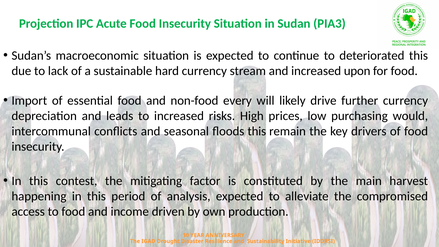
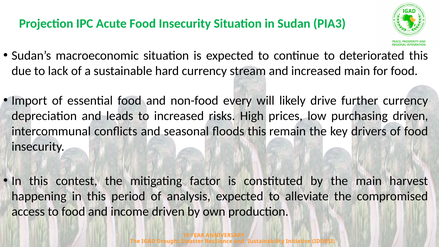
increased upon: upon -> main (357, 71)
purchasing would: would -> driven (410, 116)
